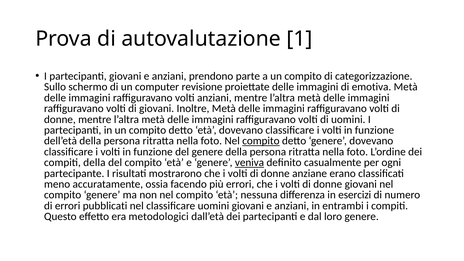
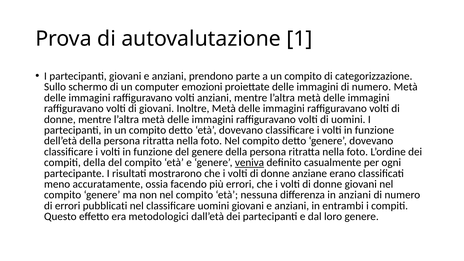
revisione: revisione -> emozioni (202, 87)
immagini di emotiva: emotiva -> numero (371, 87)
compito underline: present -> none (261, 141)
in esercizi: esercizi -> anziani (355, 195)
